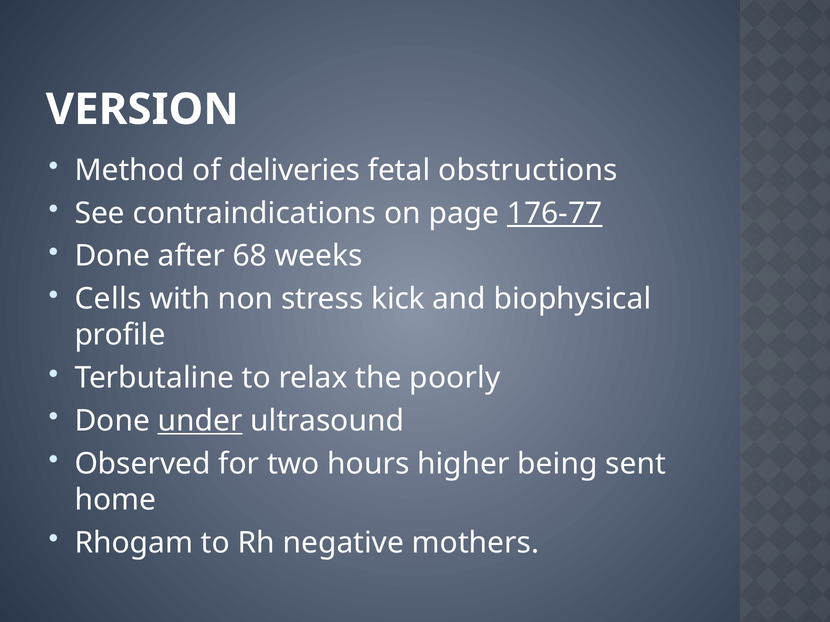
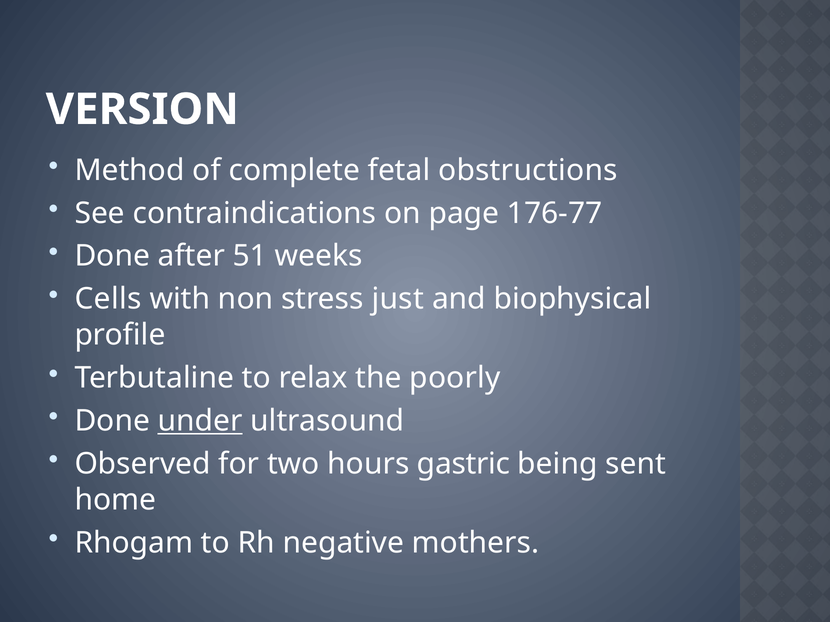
deliveries: deliveries -> complete (294, 170)
176-77 underline: present -> none (555, 213)
68: 68 -> 51 (250, 256)
kick: kick -> just (398, 299)
higher: higher -> gastric (464, 464)
